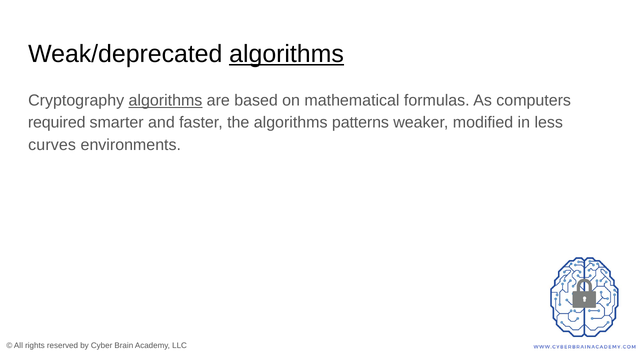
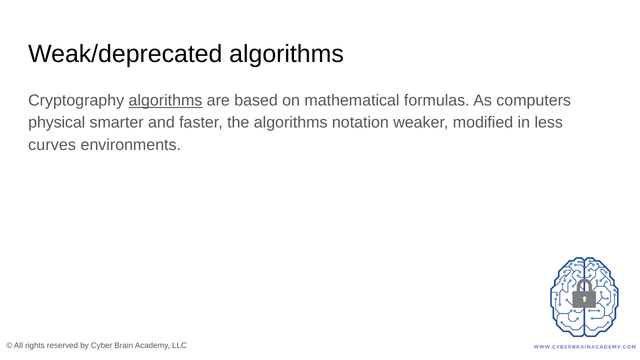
algorithms underline: present -> none (287, 54)
required: required -> physical (57, 123)
patterns: patterns -> notation (360, 123)
